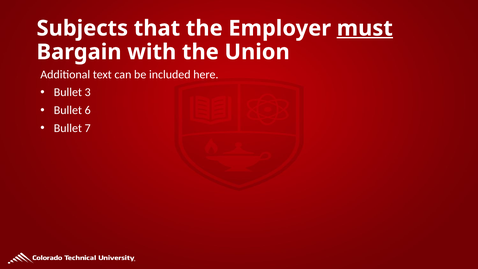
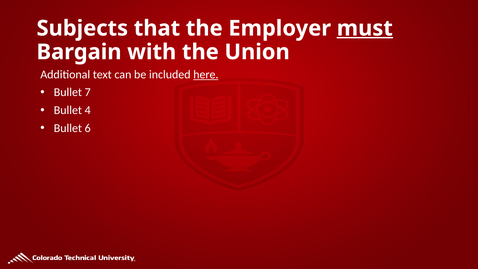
here underline: none -> present (206, 74)
3: 3 -> 7 (88, 92)
6: 6 -> 4 (88, 110)
7: 7 -> 6 (88, 128)
